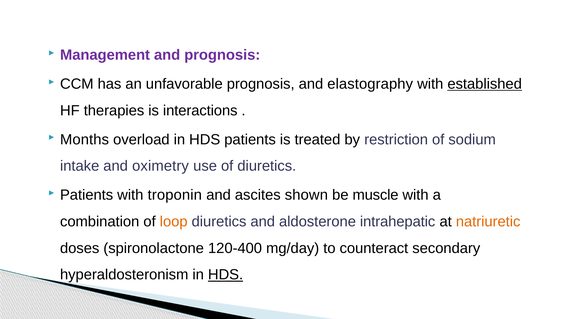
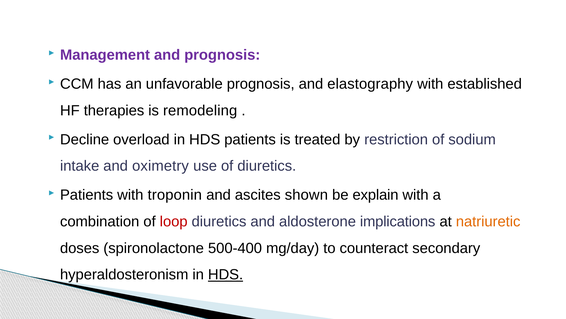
established underline: present -> none (485, 84)
interactions: interactions -> remodeling (200, 110)
Months: Months -> Decline (85, 139)
muscle: muscle -> explain (376, 195)
loop colour: orange -> red (174, 221)
intrahepatic: intrahepatic -> implications (398, 221)
120-400: 120-400 -> 500-400 (235, 248)
